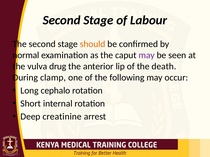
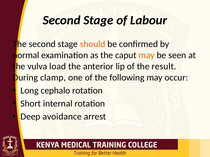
may colour: purple -> orange (147, 55)
drug: drug -> load (58, 66)
death: death -> result (164, 66)
creatinine: creatinine -> avoidance (62, 117)
